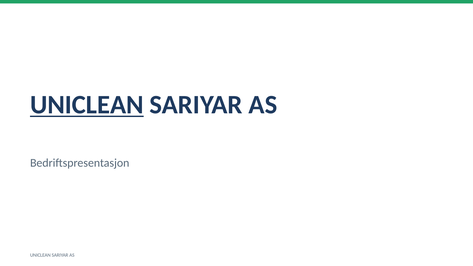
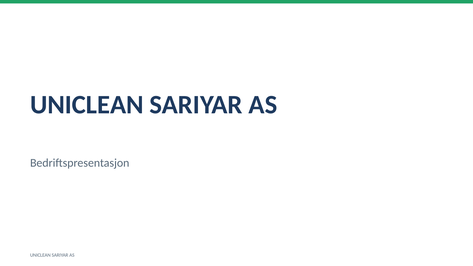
UNICLEAN underline: present -> none (87, 105)
